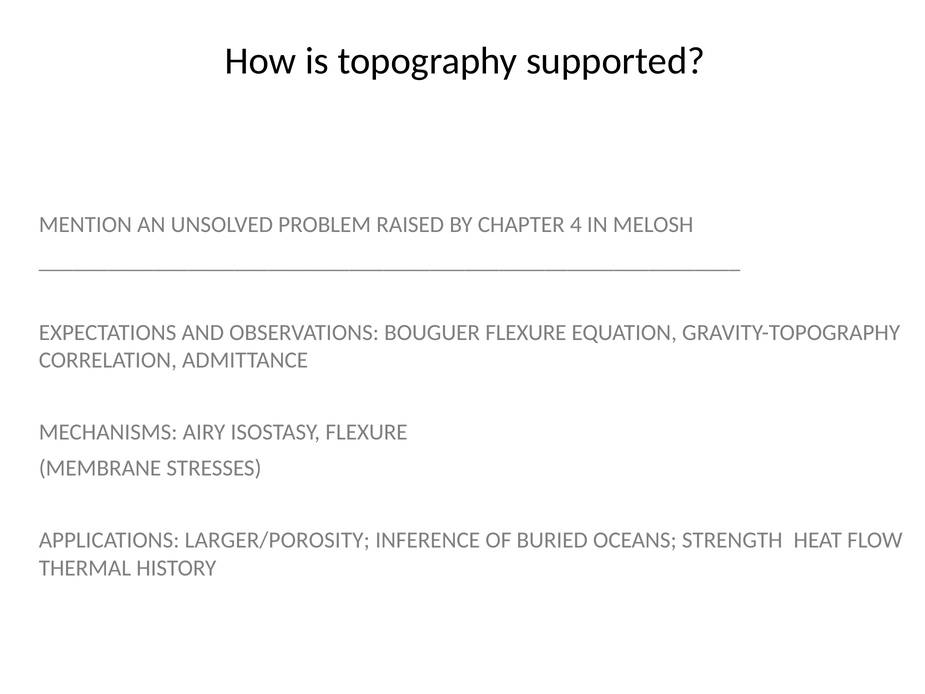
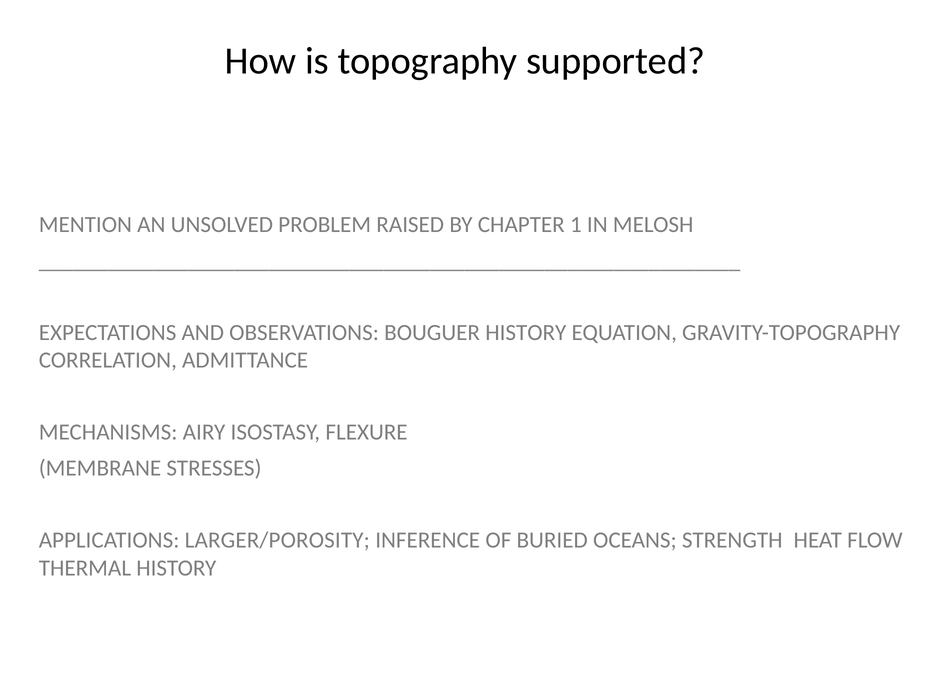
4: 4 -> 1 (576, 224)
BOUGUER FLEXURE: FLEXURE -> HISTORY (526, 332)
